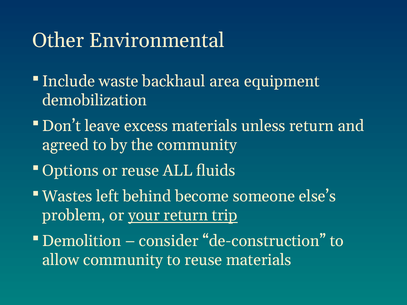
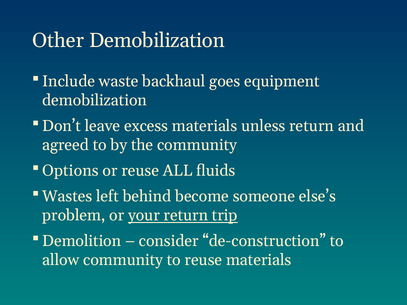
Other Environmental: Environmental -> Demobilization (157, 40)
area: area -> goes (225, 81)
